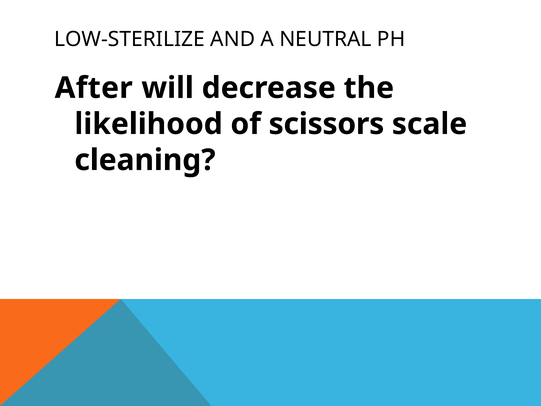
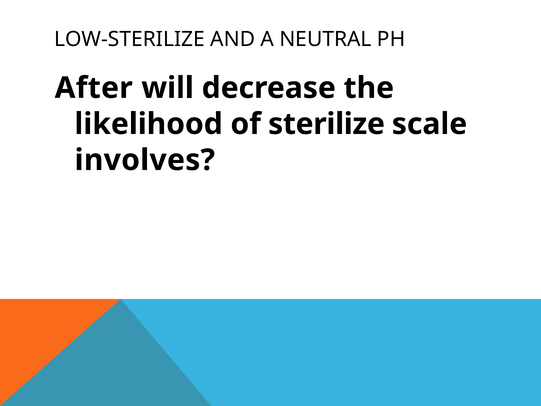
scissors: scissors -> sterilize (327, 124)
cleaning: cleaning -> involves (145, 160)
